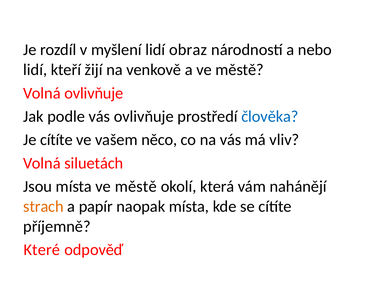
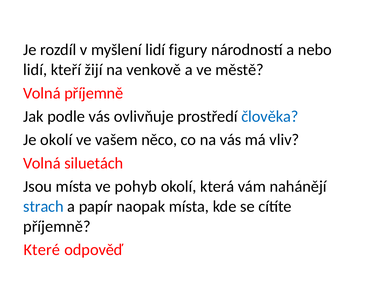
obraz: obraz -> figury (188, 50)
Volná ovlivňuje: ovlivňuje -> příjemně (94, 93)
Je cítíte: cítíte -> okolí (56, 140)
místa ve městě: městě -> pohyb (136, 186)
strach colour: orange -> blue (43, 206)
